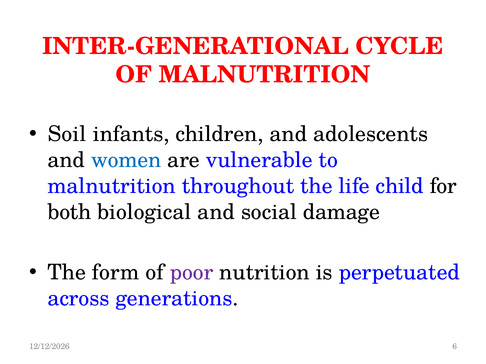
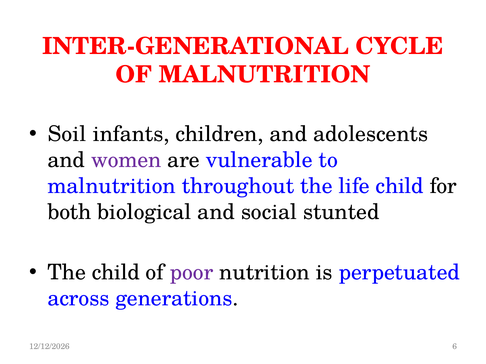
women colour: blue -> purple (126, 160)
damage: damage -> stunted (341, 212)
The form: form -> child (116, 273)
